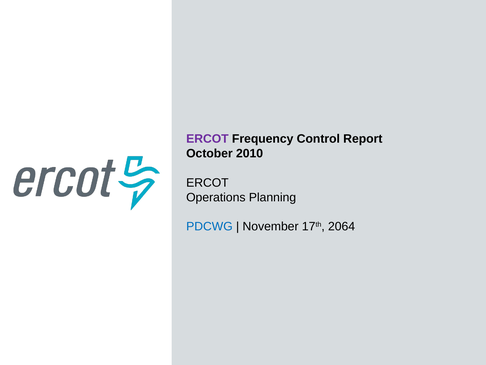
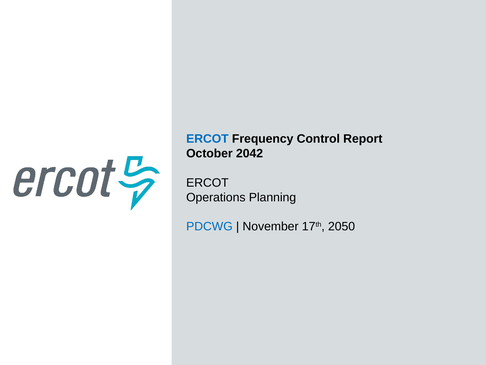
ERCOT colour: purple -> blue (207, 139)
2010: 2010 -> 2042 (250, 153)
2064: 2064 -> 2050 (342, 226)
